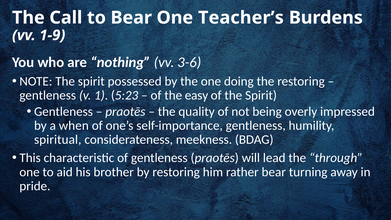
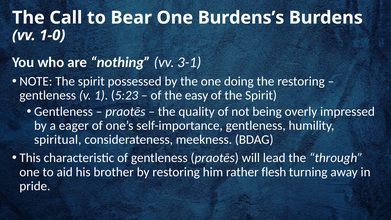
Teacher’s: Teacher’s -> Burdens’s (241, 18)
1-9: 1-9 -> 1-0 (52, 35)
3-6: 3-6 -> 3-1 (189, 62)
when: when -> eager (74, 126)
rather bear: bear -> flesh (274, 172)
